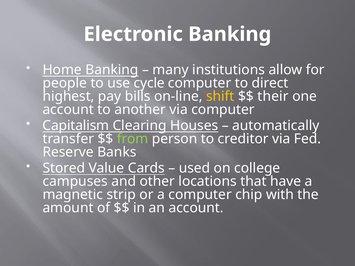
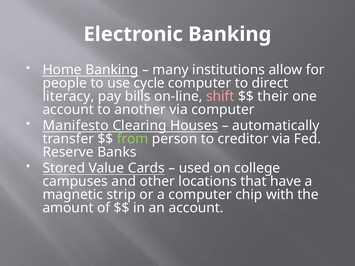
highest: highest -> literacy (68, 96)
shift colour: yellow -> pink (220, 96)
Capitalism: Capitalism -> Manifesto (76, 126)
